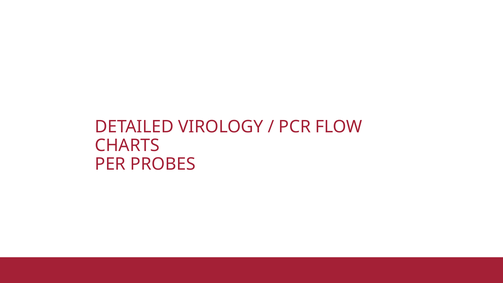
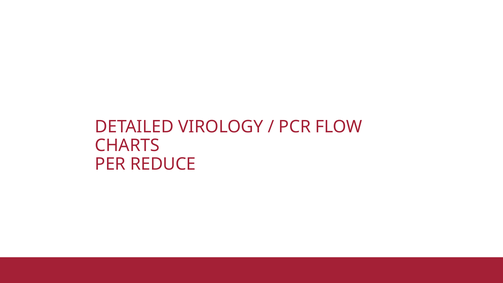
PROBES: PROBES -> REDUCE (163, 164)
